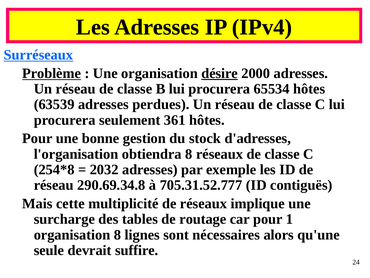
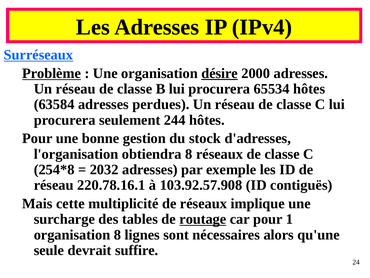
63539: 63539 -> 63584 (54, 104)
361: 361 -> 244 (175, 120)
290.69.34.8: 290.69.34.8 -> 220.78.16.1 (111, 185)
705.31.52.777: 705.31.52.777 -> 103.92.57.908 (201, 185)
routage underline: none -> present (203, 219)
